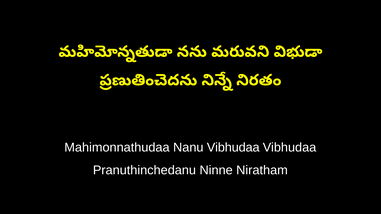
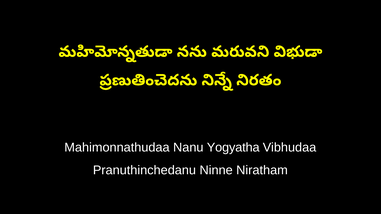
Nanu Vibhudaa: Vibhudaa -> Yogyatha (233, 148)
